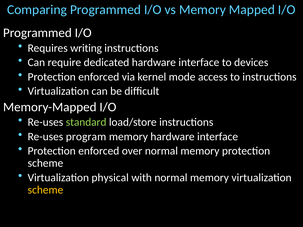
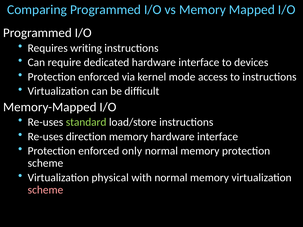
program: program -> direction (86, 137)
over: over -> only (132, 151)
scheme colour: yellow -> pink (45, 190)
